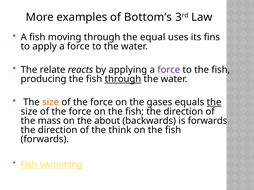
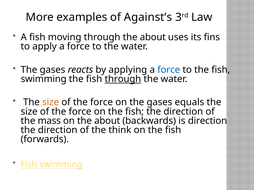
Bottom’s: Bottom’s -> Against’s (148, 17)
through the equal: equal -> about (153, 37)
relate: relate -> gases (53, 70)
force colour: purple -> blue (169, 70)
producing: producing -> swimming (44, 79)
the underline: present -> none (214, 103)
is forwards: forwards -> direction (207, 121)
